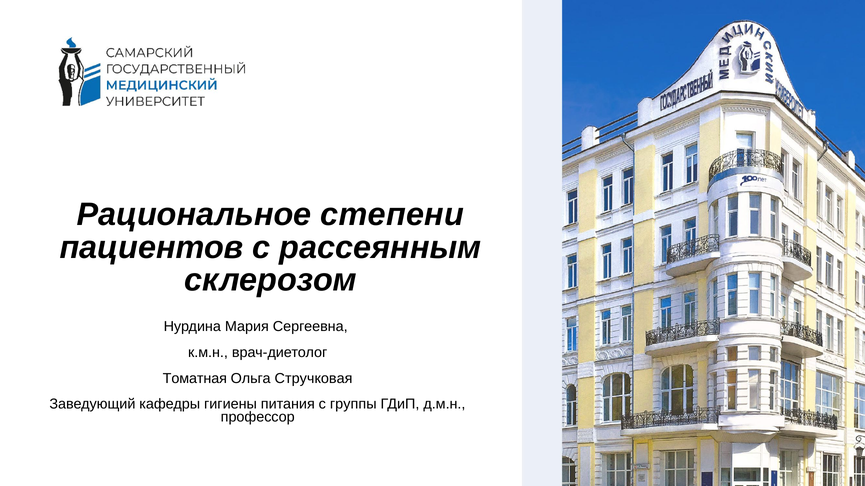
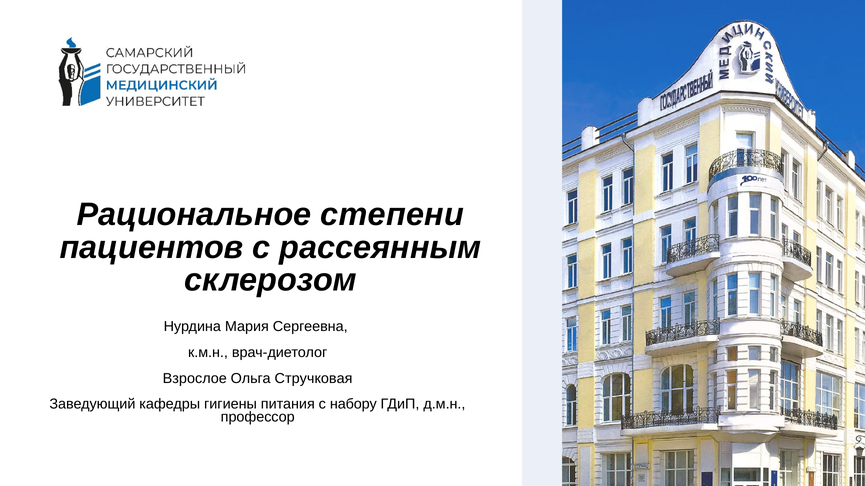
Томатная: Томатная -> Взрослое (195, 379)
группы: группы -> набору (353, 405)
